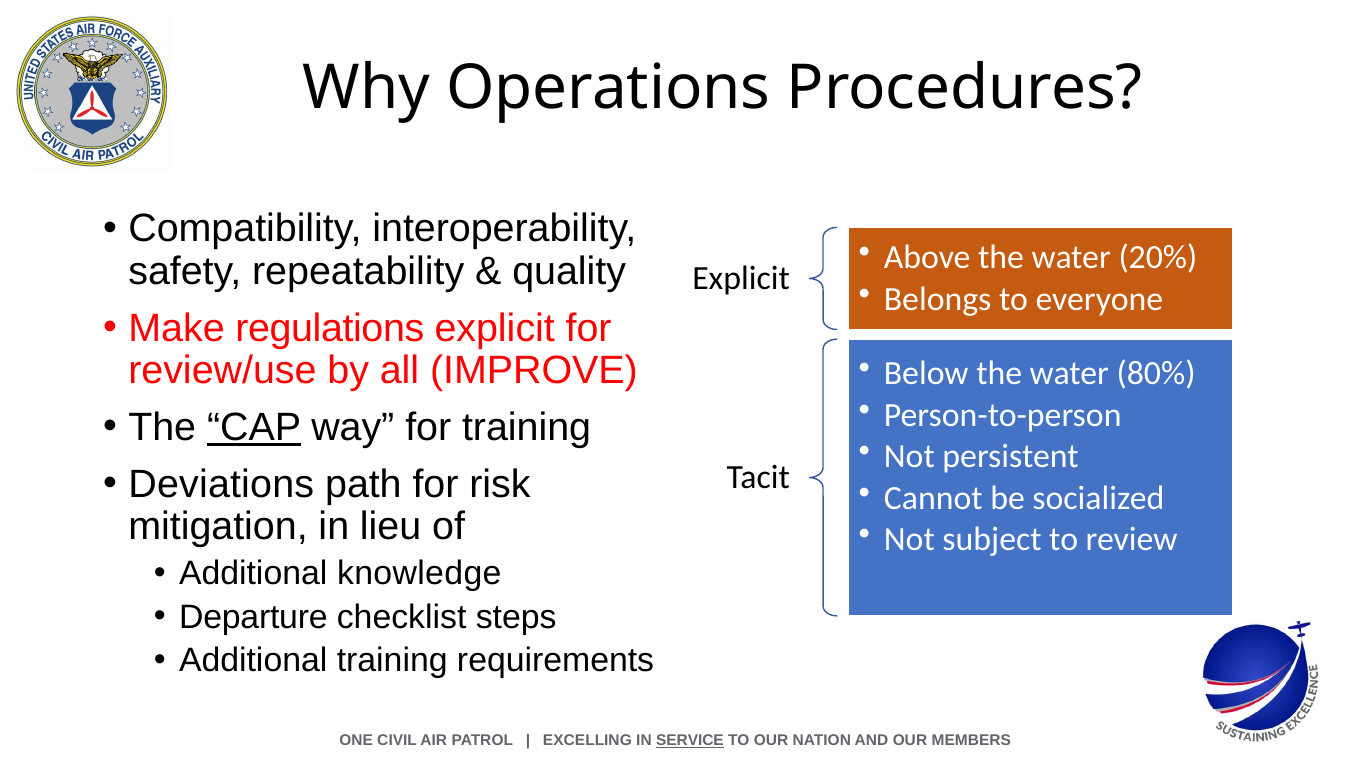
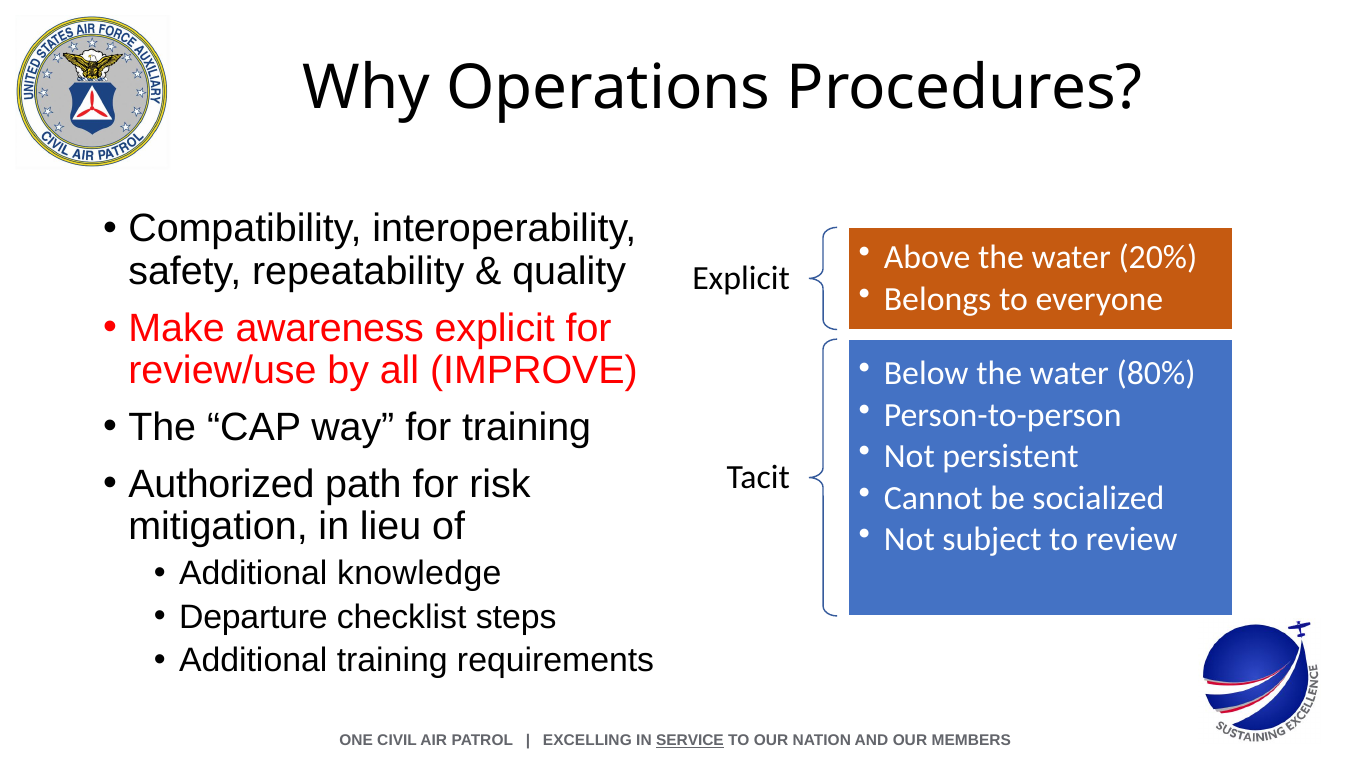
regulations: regulations -> awareness (330, 328)
CAP underline: present -> none (254, 427)
Deviations: Deviations -> Authorized (221, 484)
